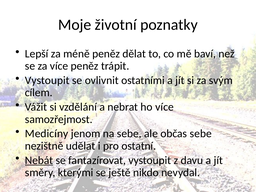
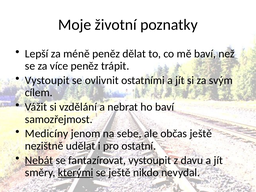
ho více: více -> baví (165, 107)
občas sebe: sebe -> ještě (201, 134)
kterými underline: none -> present (76, 173)
